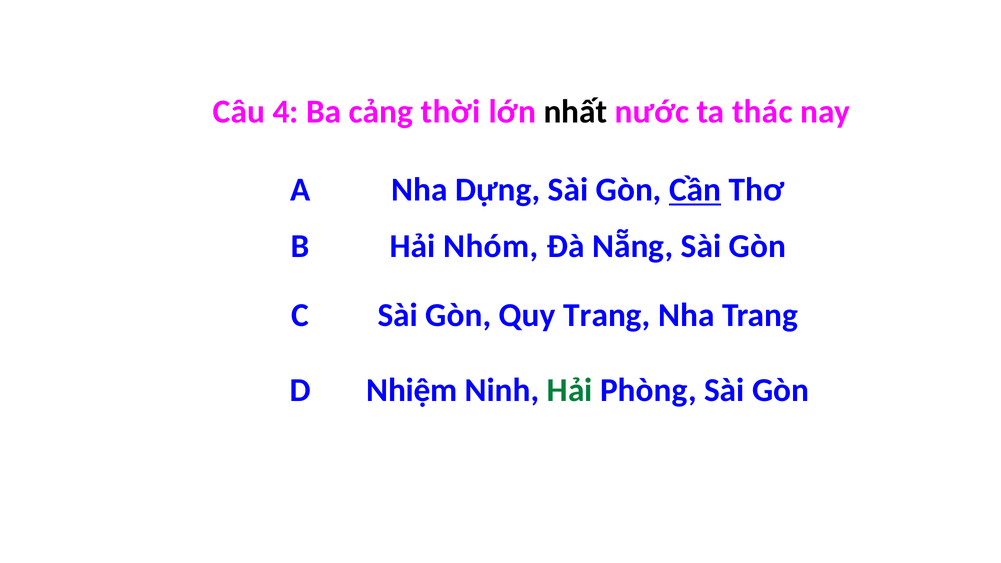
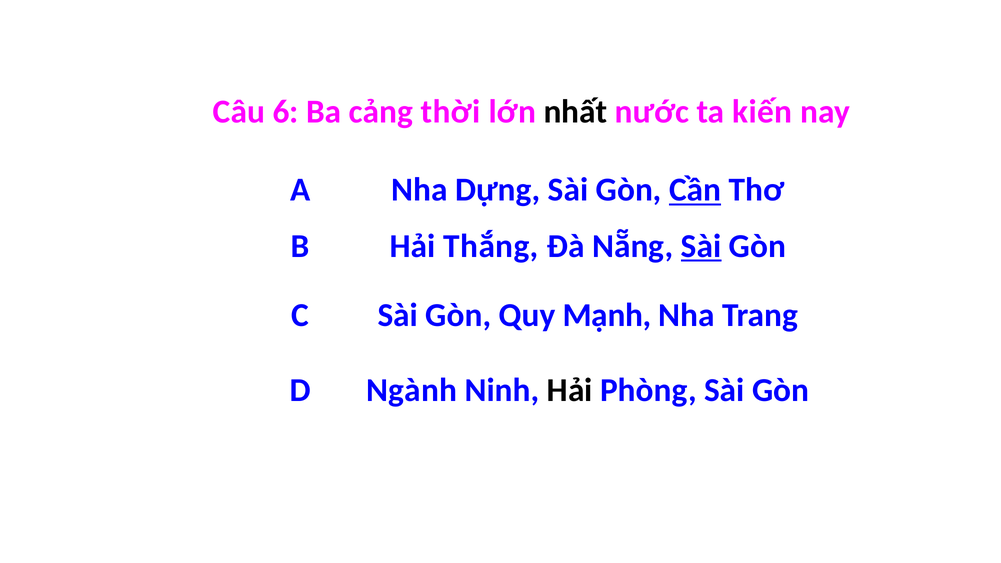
4: 4 -> 6 (286, 112)
thác: thác -> kiến (762, 112)
Nhóm: Nhóm -> Thắng (491, 246)
Sài underline: none -> present (701, 246)
Quy Trang: Trang -> Mạnh (607, 315)
Nhiệm: Nhiệm -> Ngành (412, 390)
Hải colour: green -> black (570, 390)
